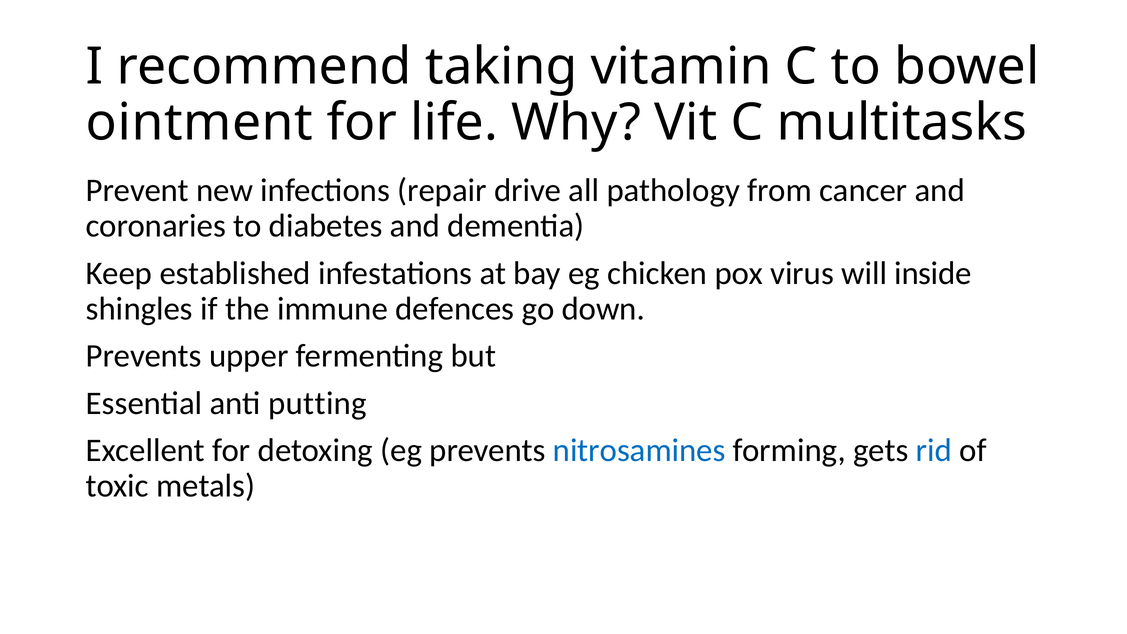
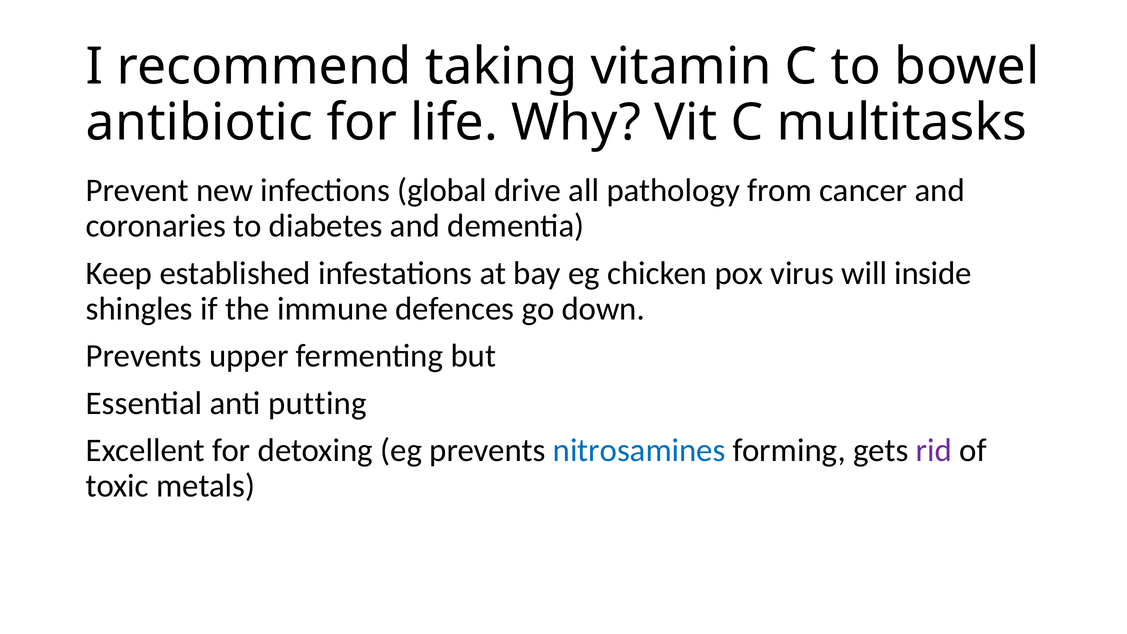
ointment: ointment -> antibiotic (200, 123)
repair: repair -> global (442, 191)
rid colour: blue -> purple (934, 451)
